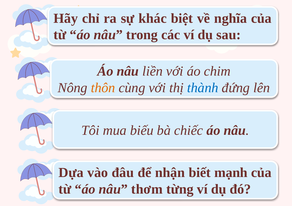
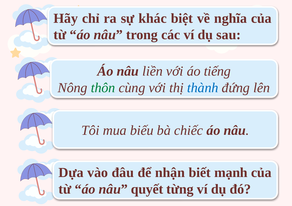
chim: chim -> tiếng (217, 71)
thôn colour: orange -> green (103, 88)
thơm: thơm -> quyết (147, 189)
